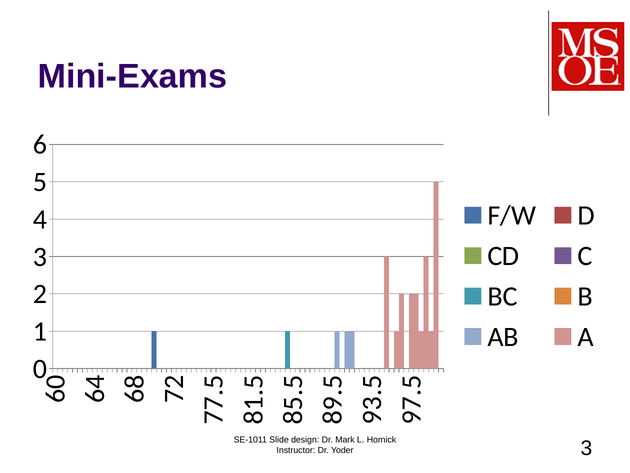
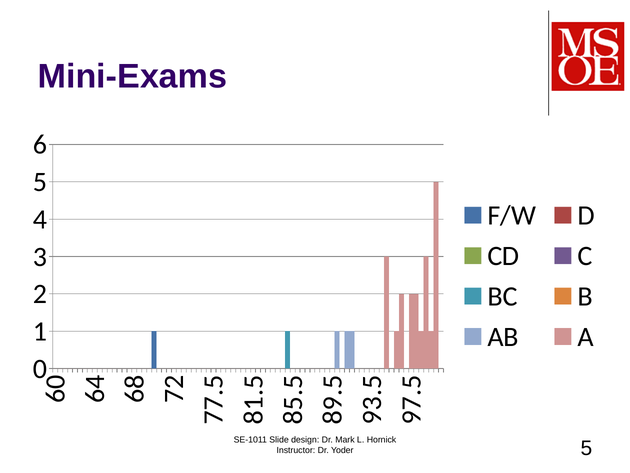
Yoder 3: 3 -> 5 (586, 448)
